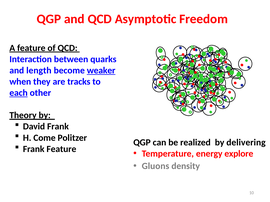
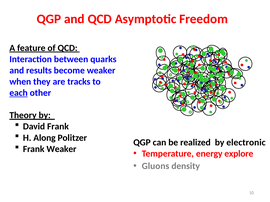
length: length -> results (39, 71)
weaker underline: present -> none (101, 71)
Come: Come -> Along (45, 138)
delivering: delivering -> electronic (246, 143)
Frank Feature: Feature -> Weaker (61, 149)
